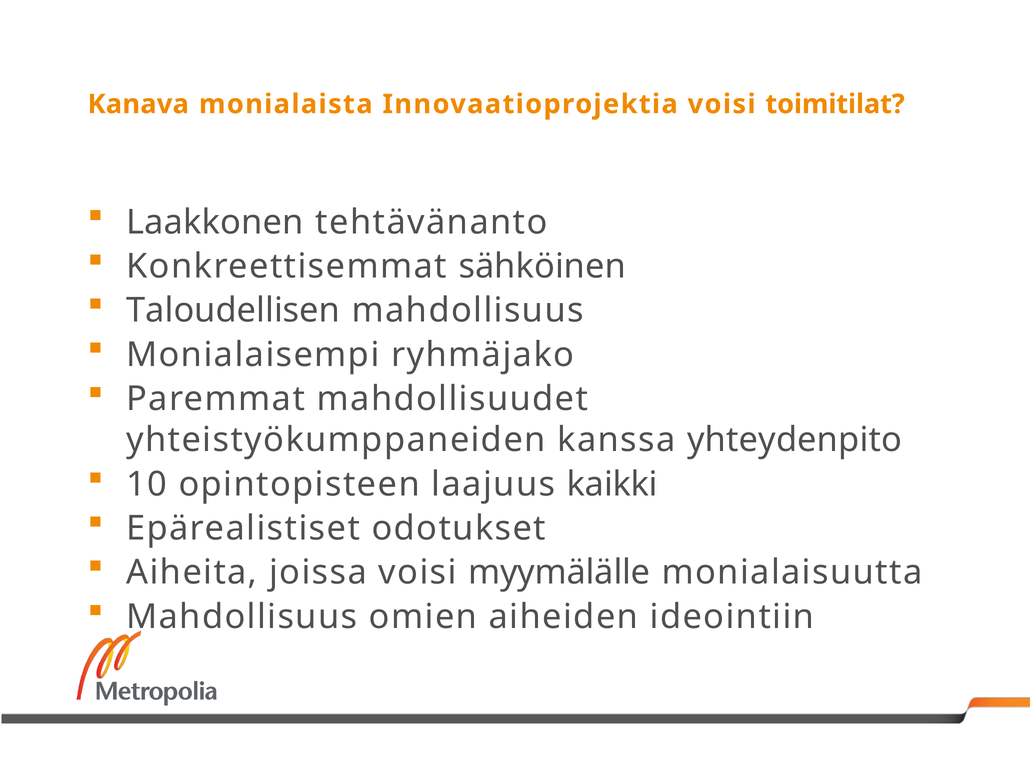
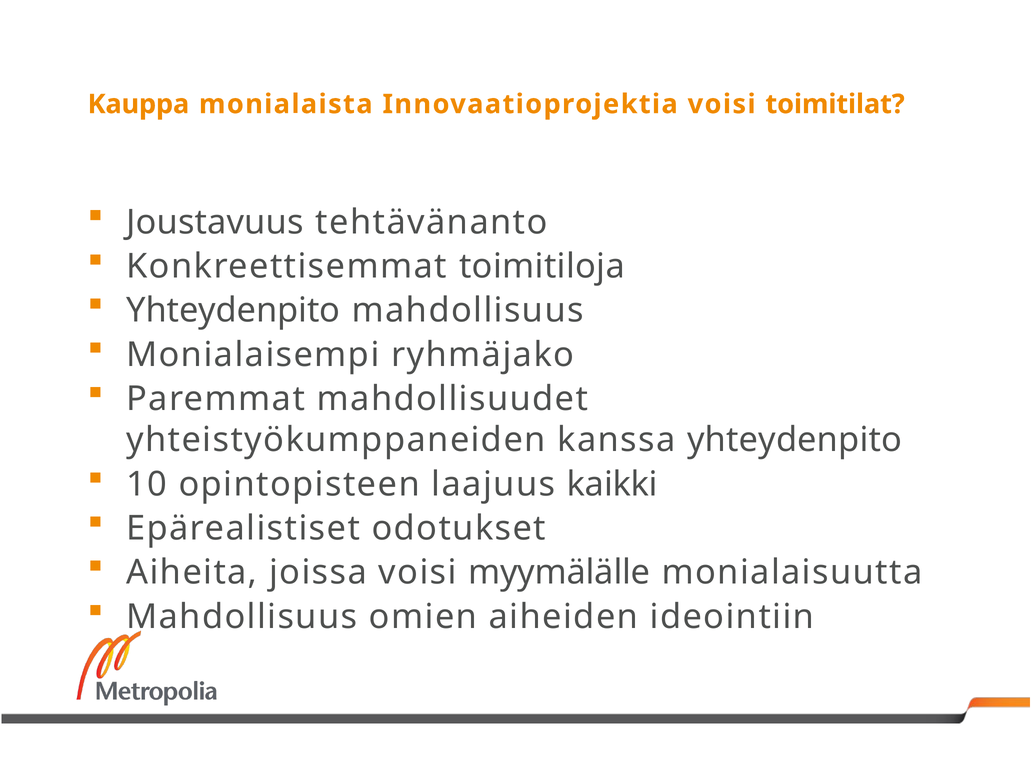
Kanava: Kanava -> Kauppa (138, 104)
Laakkonen: Laakkonen -> Joustavuus (215, 222)
sähköinen: sähköinen -> toimitiloja (542, 266)
Taloudellisen: Taloudellisen -> Yhteydenpito (233, 311)
